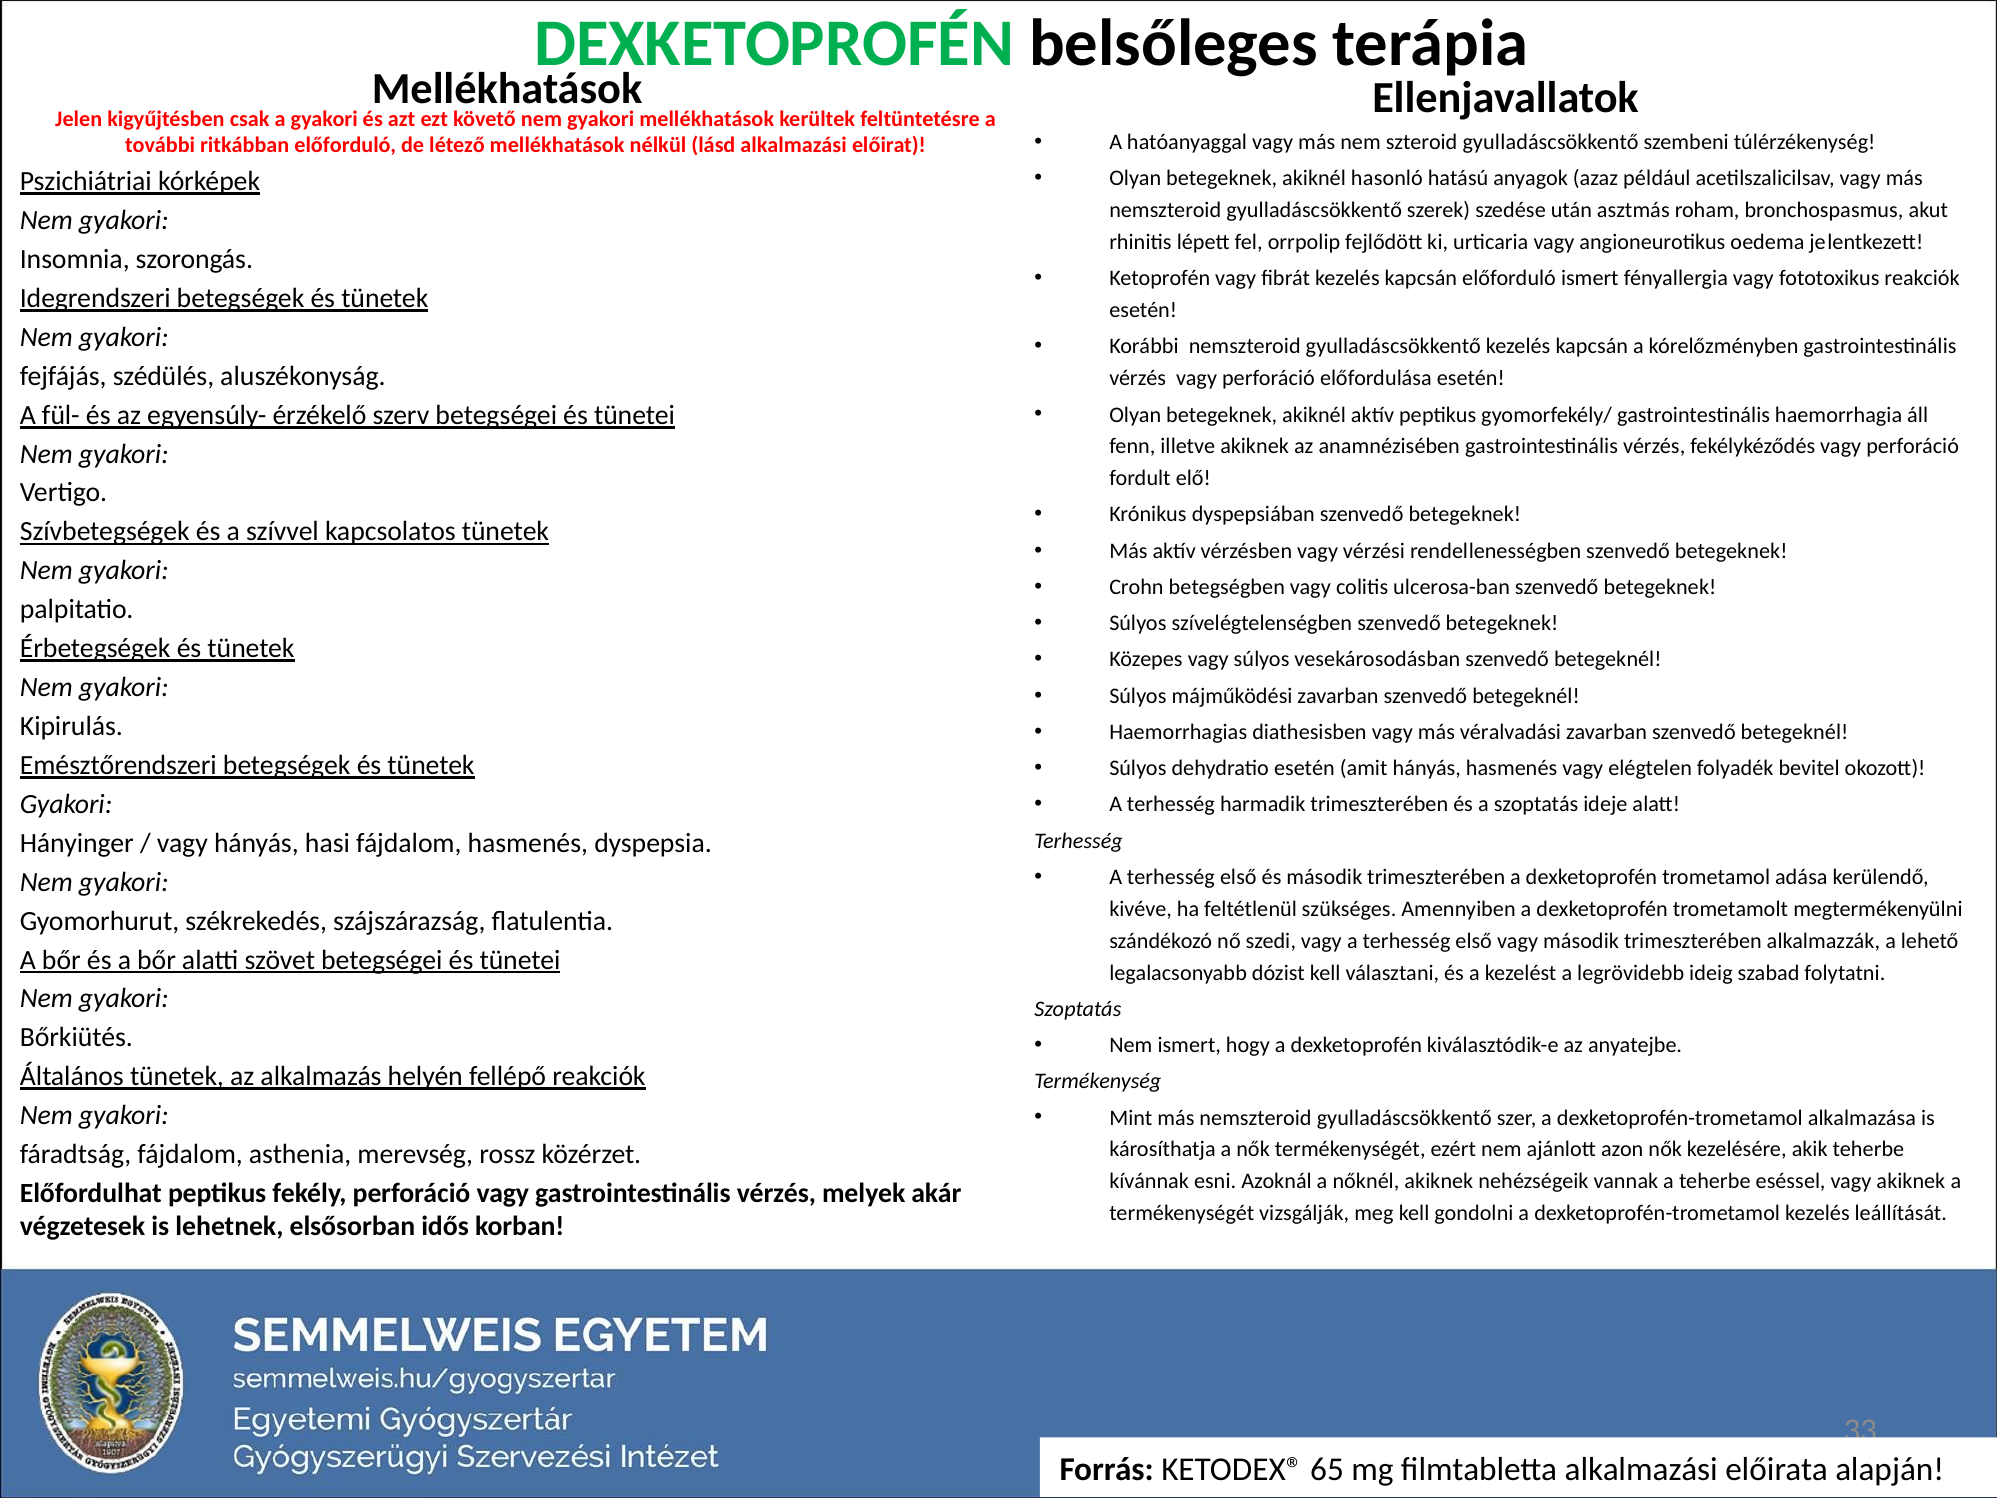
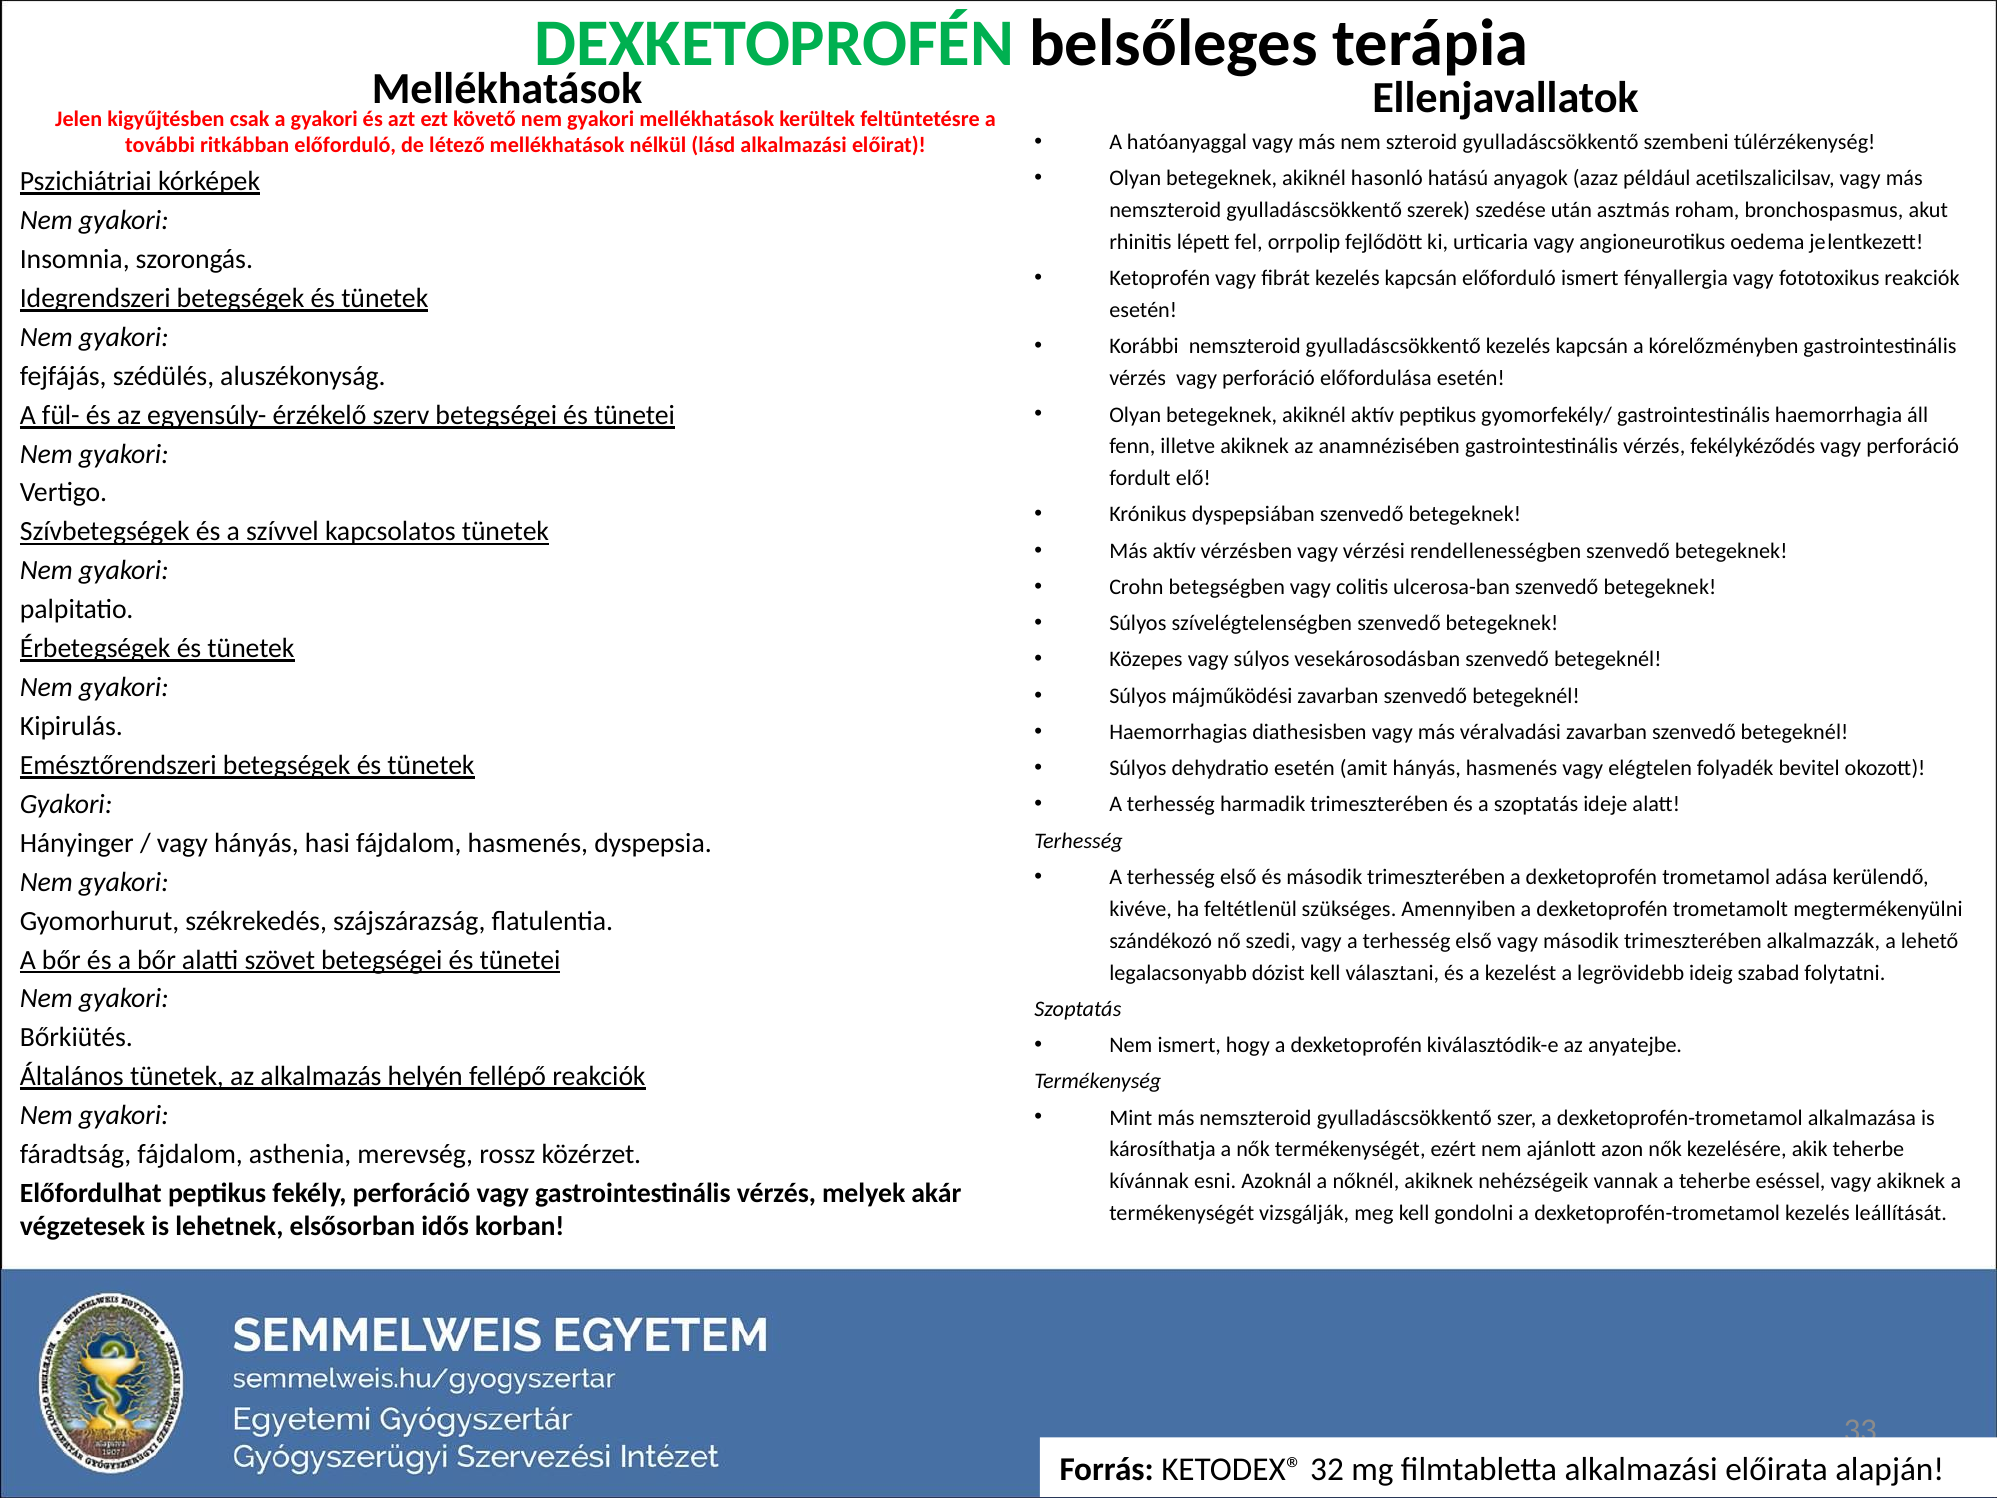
65: 65 -> 32 (1327, 1469)
